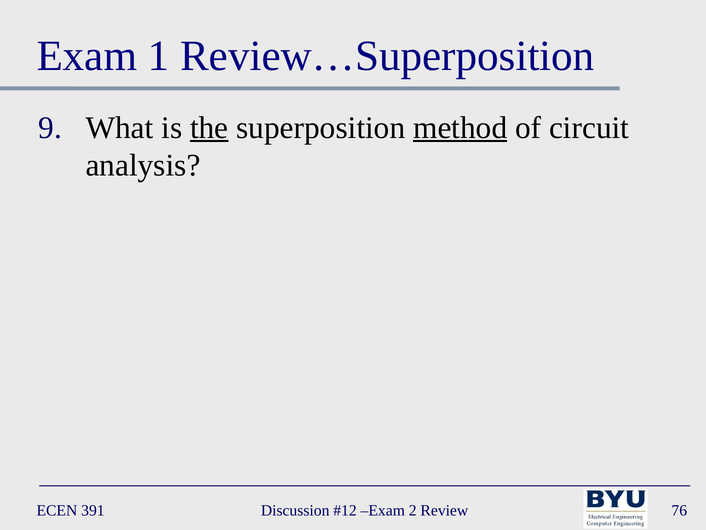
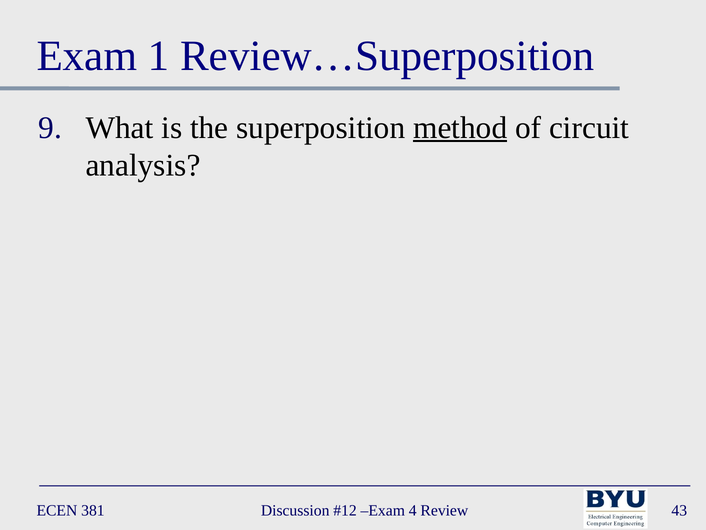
the underline: present -> none (209, 128)
391: 391 -> 381 (93, 510)
2: 2 -> 4 (413, 510)
76: 76 -> 43 (679, 510)
